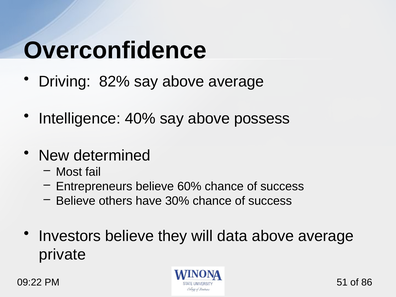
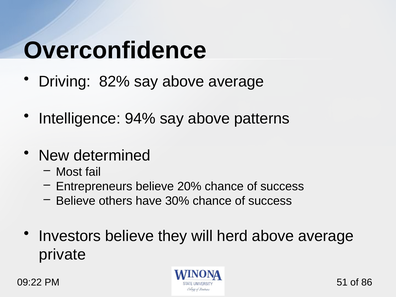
40%: 40% -> 94% (140, 119)
possess: possess -> patterns (262, 119)
60%: 60% -> 20% (189, 186)
data: data -> herd (232, 236)
